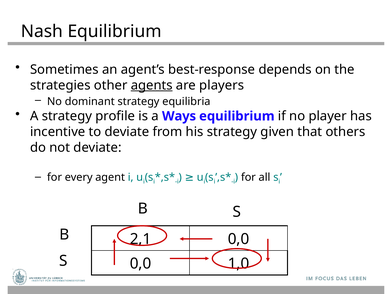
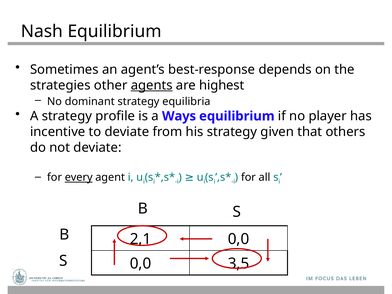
players: players -> highest (222, 85)
every underline: none -> present (79, 177)
1,0: 1,0 -> 3,5 (239, 264)
